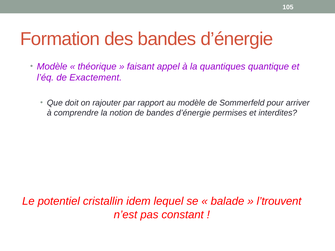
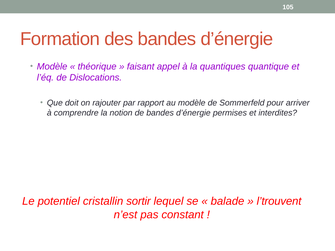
Exactement: Exactement -> Dislocations (96, 78)
idem: idem -> sortir (139, 201)
